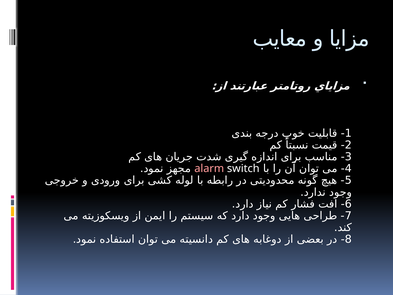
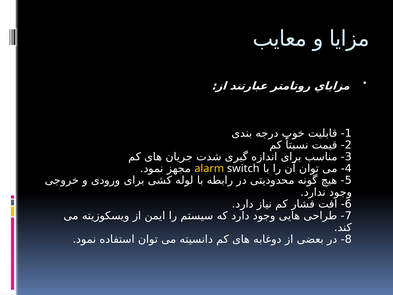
alarm colour: pink -> yellow (209, 168)
